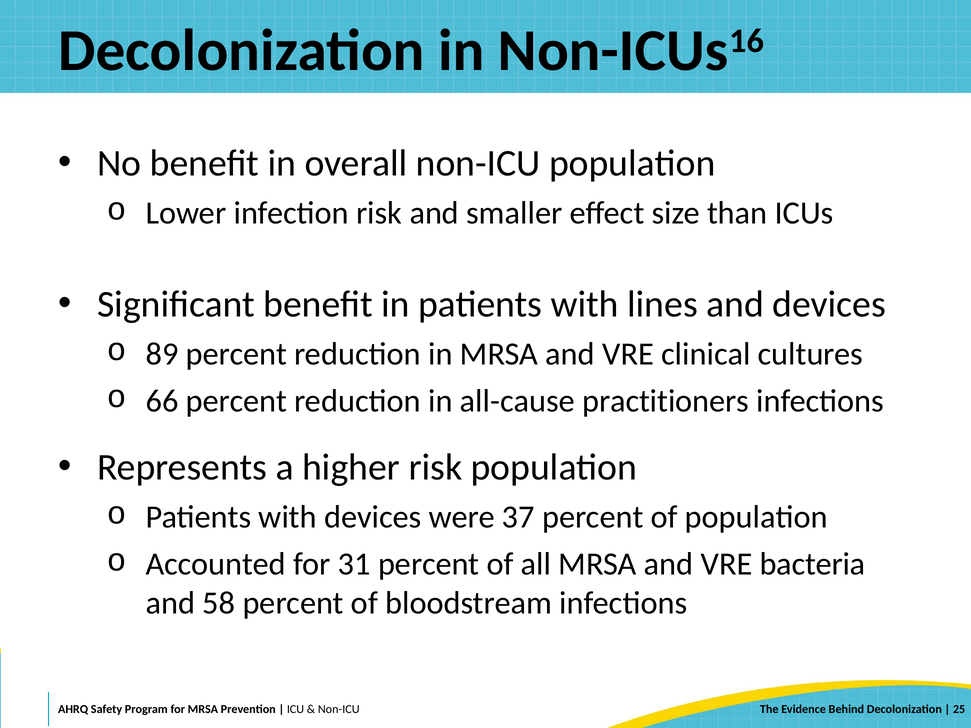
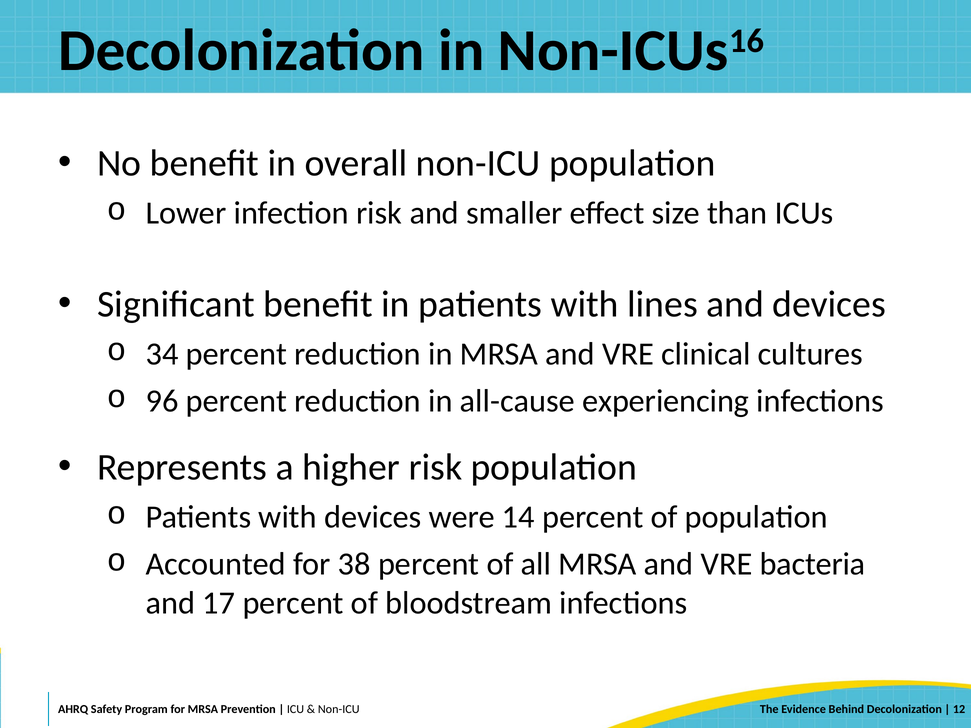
89: 89 -> 34 (162, 354)
66: 66 -> 96 (162, 401)
practitioners: practitioners -> experiencing (666, 401)
37: 37 -> 14 (518, 517)
31: 31 -> 38 (354, 564)
58: 58 -> 17 (219, 603)
25: 25 -> 12 (959, 710)
